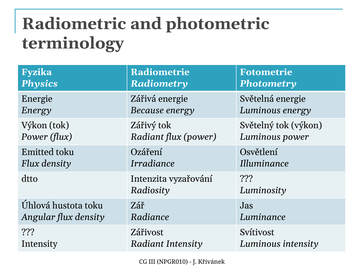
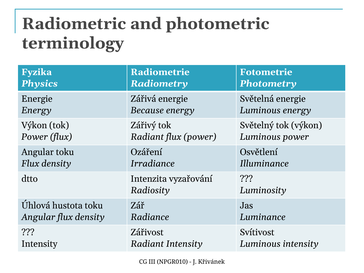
Emitted: Emitted -> Angular (38, 152)
